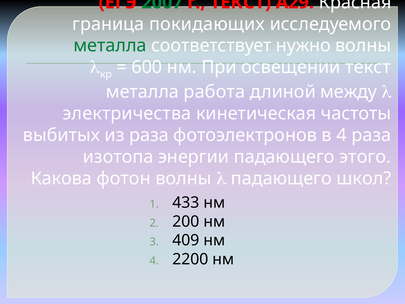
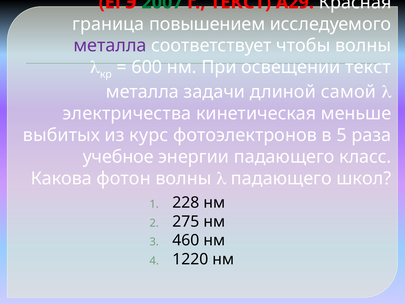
покидающих: покидающих -> повышением (207, 24)
металла colour: green -> purple (110, 46)
нужно: нужно -> чтобы (303, 46)
работа: работа -> задачи (214, 92)
между: между -> самой (349, 92)
частоты: частоты -> меньше (356, 113)
из раза: раза -> курс (149, 135)
в 4: 4 -> 5 (342, 135)
изотопа: изотопа -> учебное (118, 157)
этого: этого -> класс (365, 157)
433: 433 -> 228 (186, 202)
200: 200 -> 275 (186, 221)
409: 409 -> 460 (186, 240)
2200: 2200 -> 1220 (190, 259)
